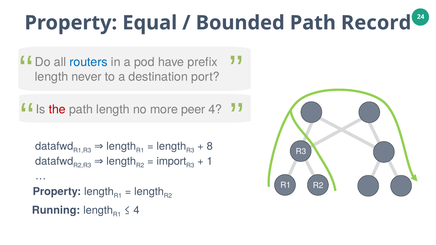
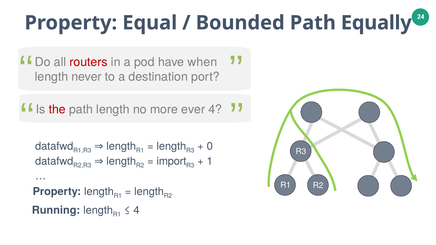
Record: Record -> Equally (376, 23)
routers colour: blue -> red (89, 62)
prefix: prefix -> when (202, 62)
peer: peer -> ever (193, 110)
8: 8 -> 0 (210, 146)
